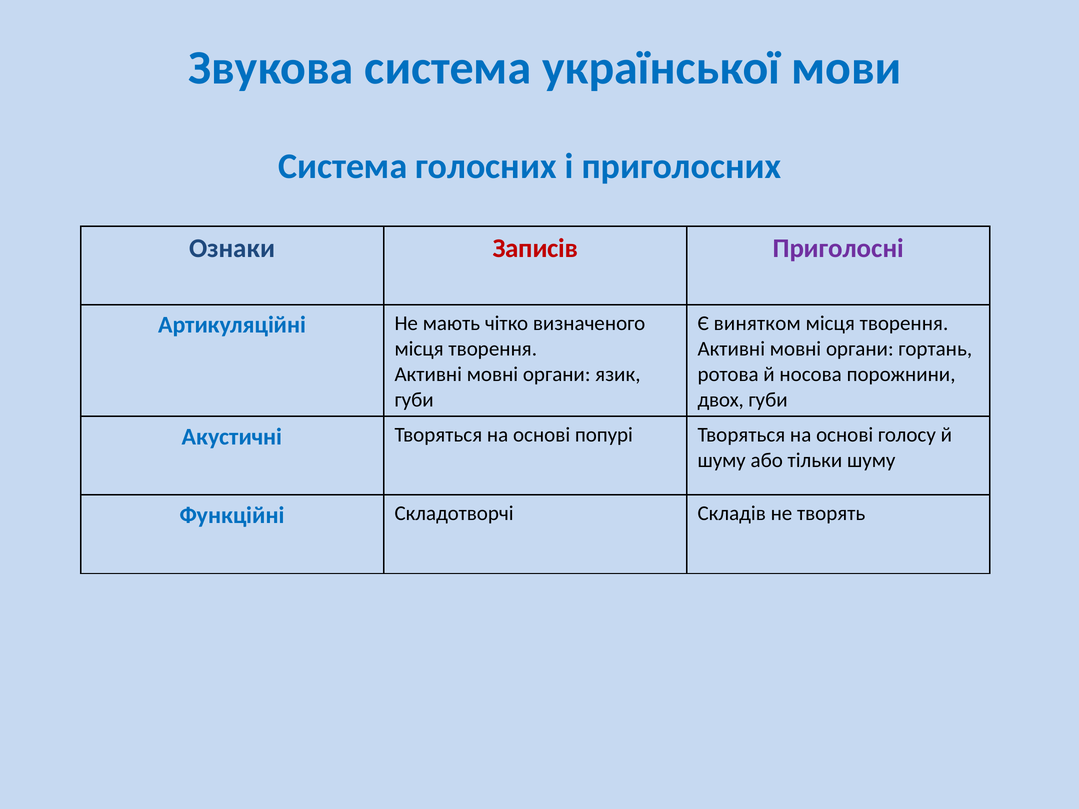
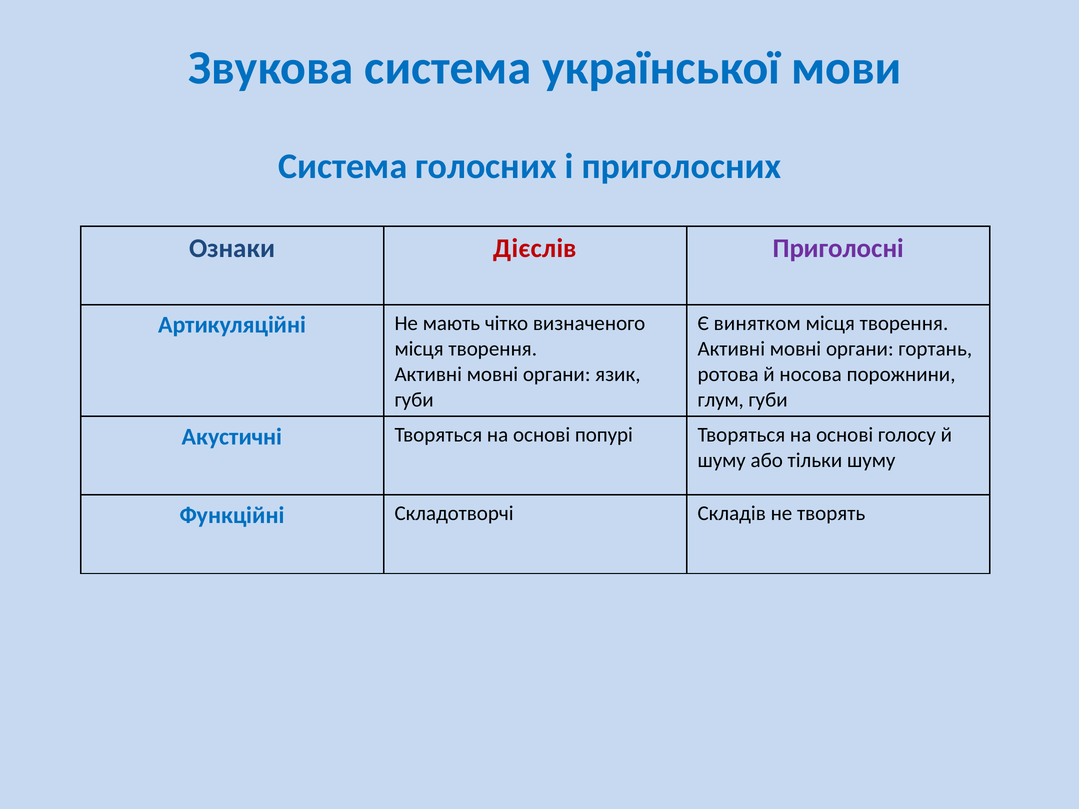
Записів: Записів -> Дієслів (535, 248)
двох: двох -> глум (721, 400)
